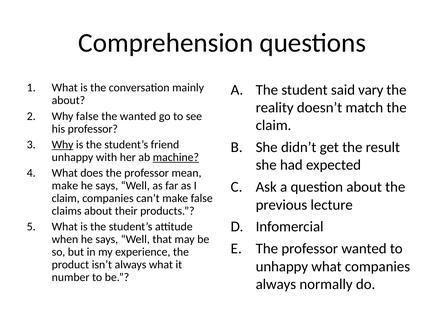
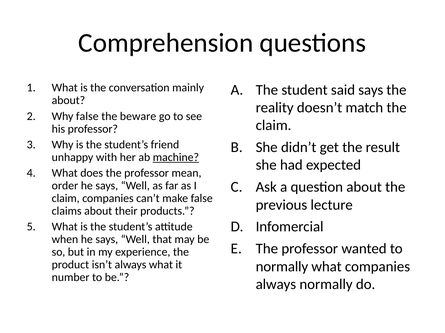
said vary: vary -> says (371, 90)
the wanted: wanted -> beware (138, 116)
Why underline: present -> none (63, 145)
make: make -> order (65, 186)
unhappy: unhappy -> normally (282, 267)
